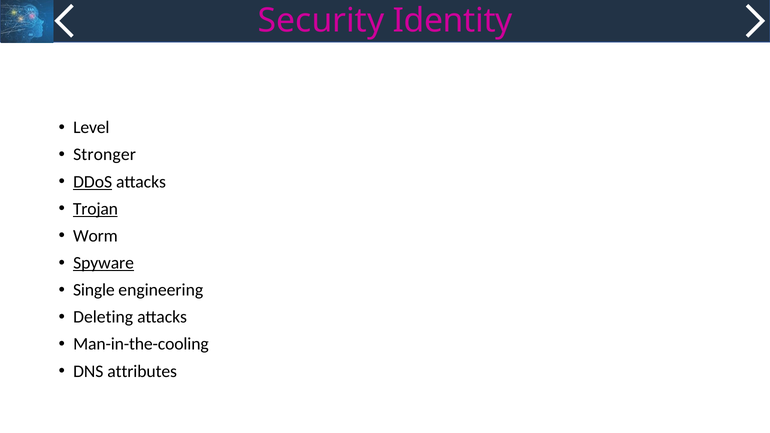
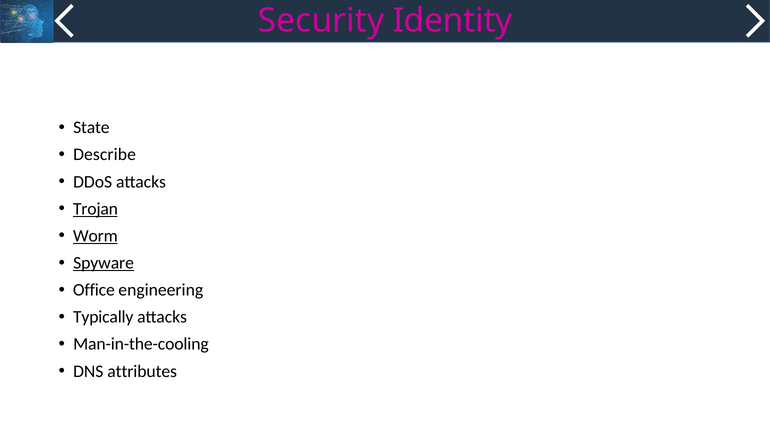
Level: Level -> State (91, 128)
Stronger: Stronger -> Describe (105, 155)
DDoS underline: present -> none (93, 182)
Worm underline: none -> present (95, 236)
Single: Single -> Office (94, 290)
Deleting: Deleting -> Typically (103, 317)
